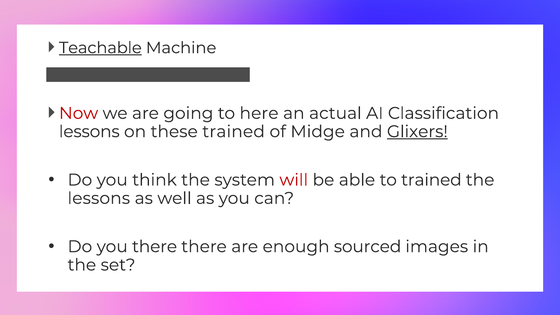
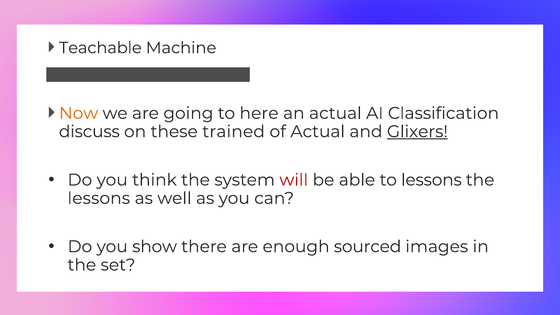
Teachable underline: present -> none (100, 48)
Now colour: red -> orange (79, 113)
lessons: lessons -> discuss (89, 132)
of Midge: Midge -> Actual (318, 132)
to trained: trained -> lessons (431, 180)
you there: there -> show (155, 247)
